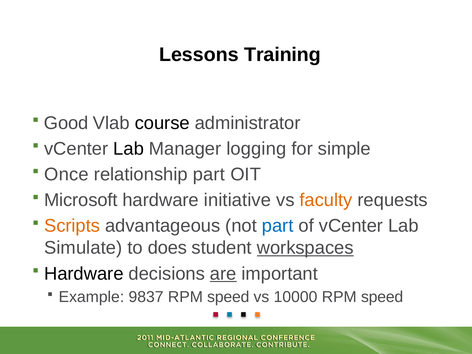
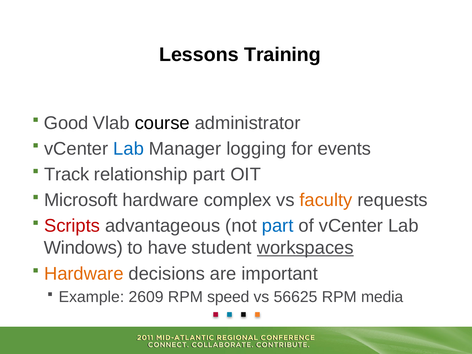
Lab colour: black -> blue (129, 149)
simple: simple -> events (344, 149)
Once: Once -> Track (67, 174)
initiative: initiative -> complex (238, 200)
Scripts colour: orange -> red (72, 226)
Simulate: Simulate -> Windows (83, 248)
does: does -> have (167, 248)
Hardware colour: black -> orange (84, 274)
are underline: present -> none (223, 274)
9837: 9837 -> 2609 (146, 297)
10000: 10000 -> 56625 (296, 297)
speed: speed -> media (382, 297)
